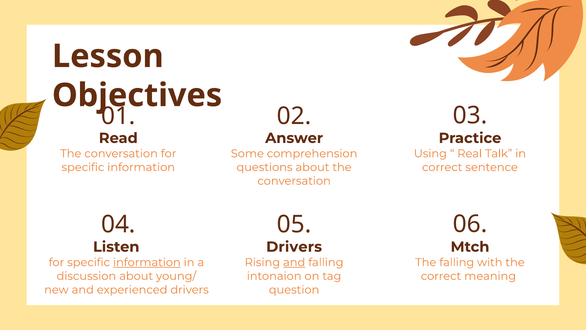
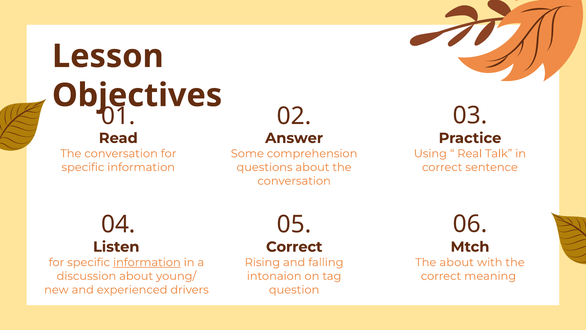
Drivers: Drivers -> Correct (294, 247)
and underline: present -> none (294, 262)
The falling: falling -> about (457, 262)
